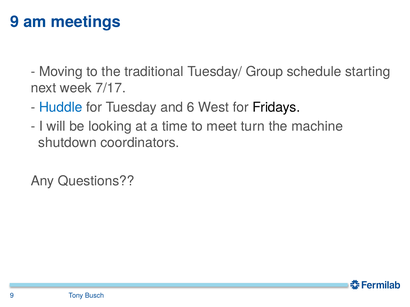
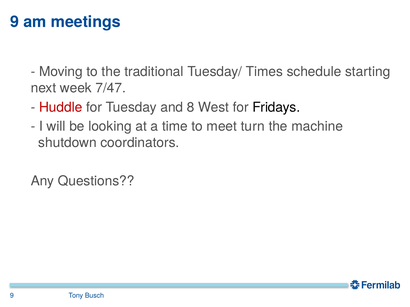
Group: Group -> Times (264, 72)
7/17: 7/17 -> 7/47 (111, 88)
Huddle colour: blue -> red (61, 107)
6: 6 -> 8 (191, 107)
